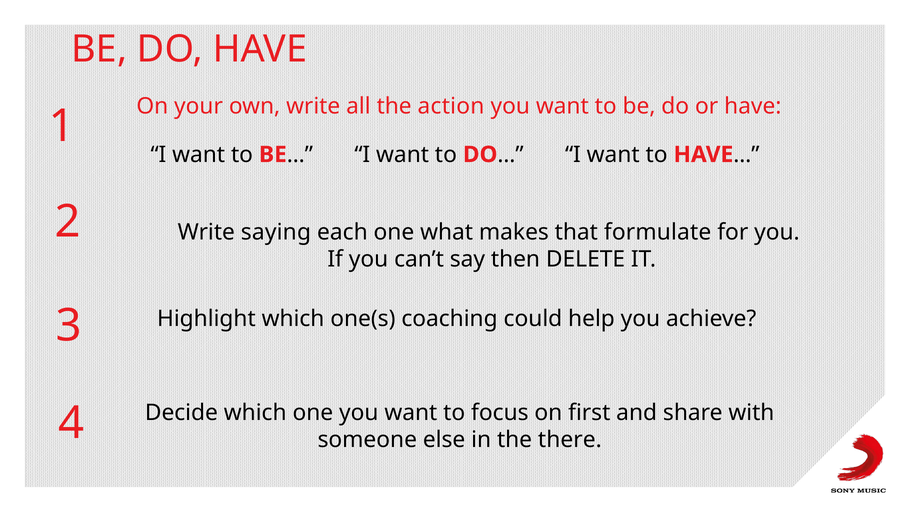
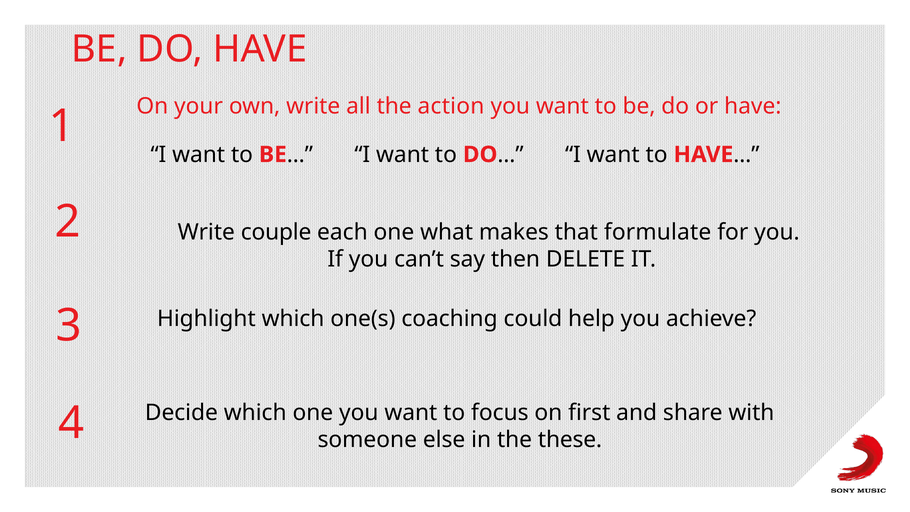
saying: saying -> couple (276, 232)
there: there -> these (570, 440)
